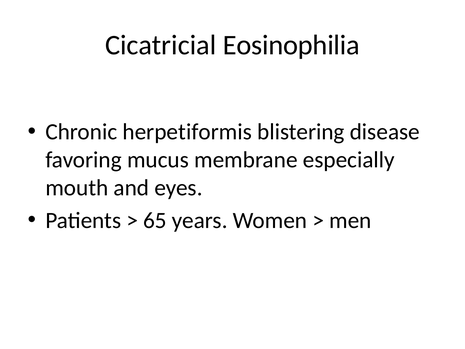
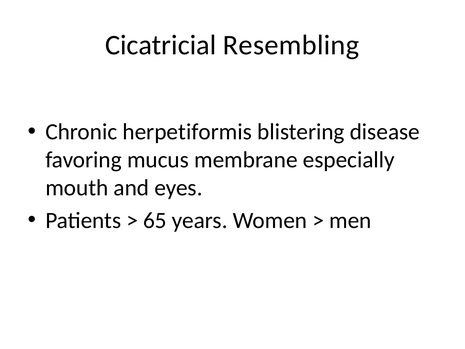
Eosinophilia: Eosinophilia -> Resembling (291, 45)
